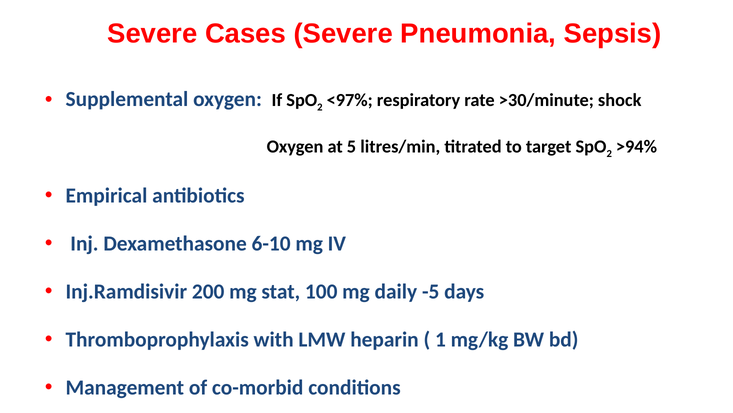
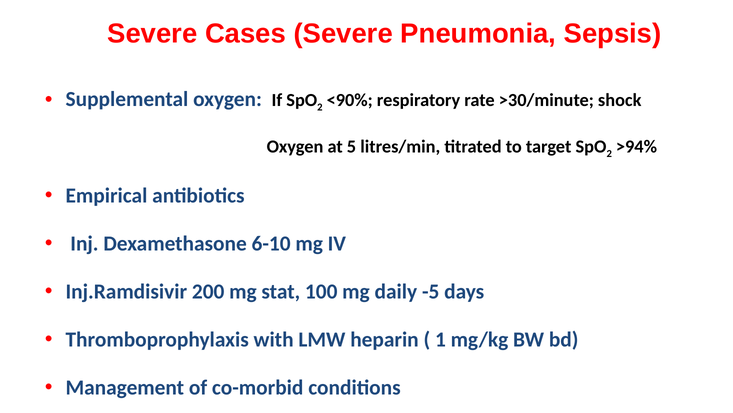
<97%: <97% -> <90% (350, 100)
